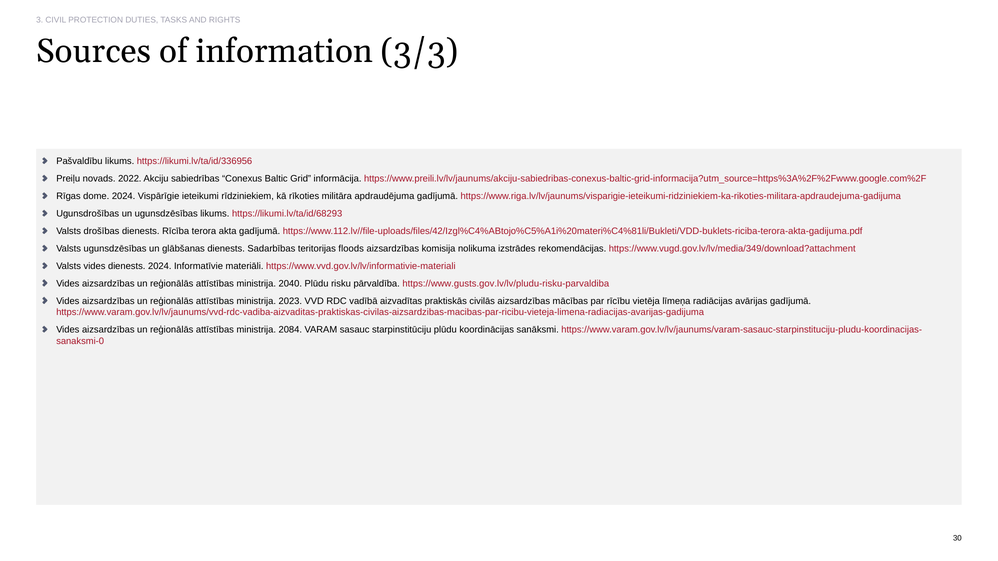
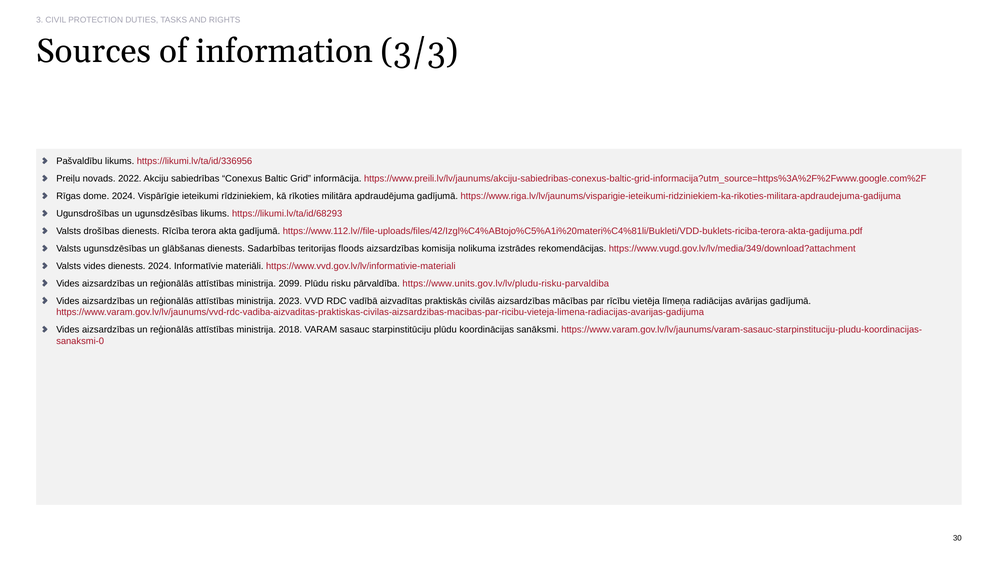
2040: 2040 -> 2099 (290, 284)
https://www.gusts.gov.lv/lv/pludu-risku-parvaldiba: https://www.gusts.gov.lv/lv/pludu-risku-parvaldiba -> https://www.units.gov.lv/lv/pludu-risku-parvaldiba (506, 284)
2084: 2084 -> 2018 (290, 330)
